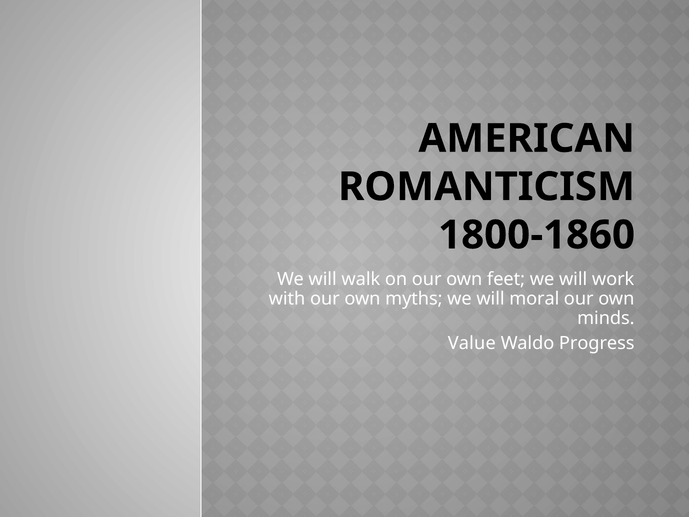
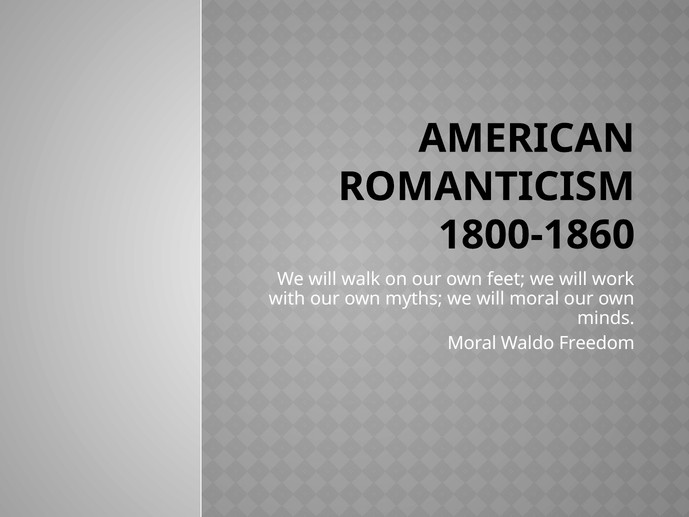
Value: Value -> Moral (472, 343)
Progress: Progress -> Freedom (597, 343)
